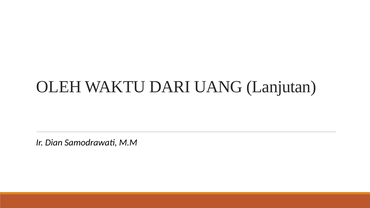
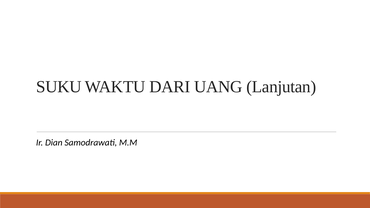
OLEH: OLEH -> SUKU (59, 87)
